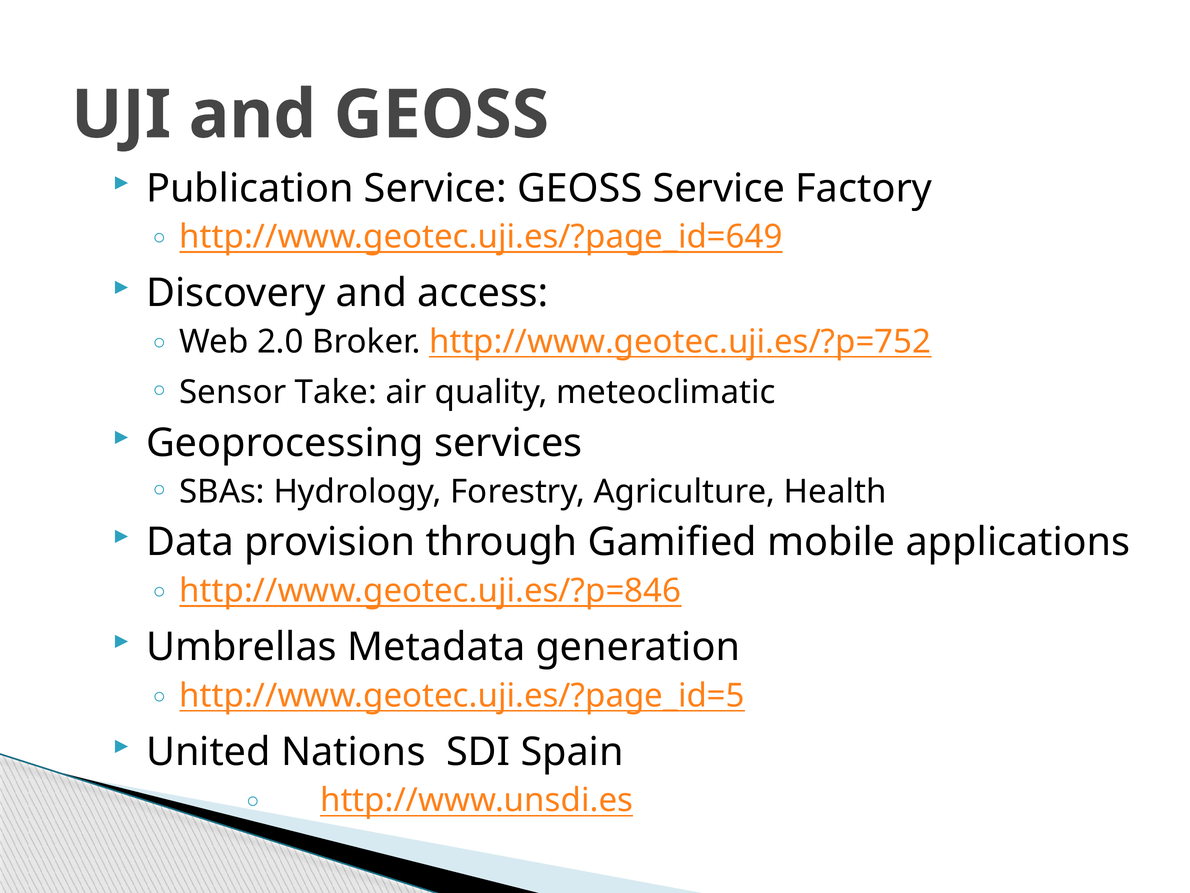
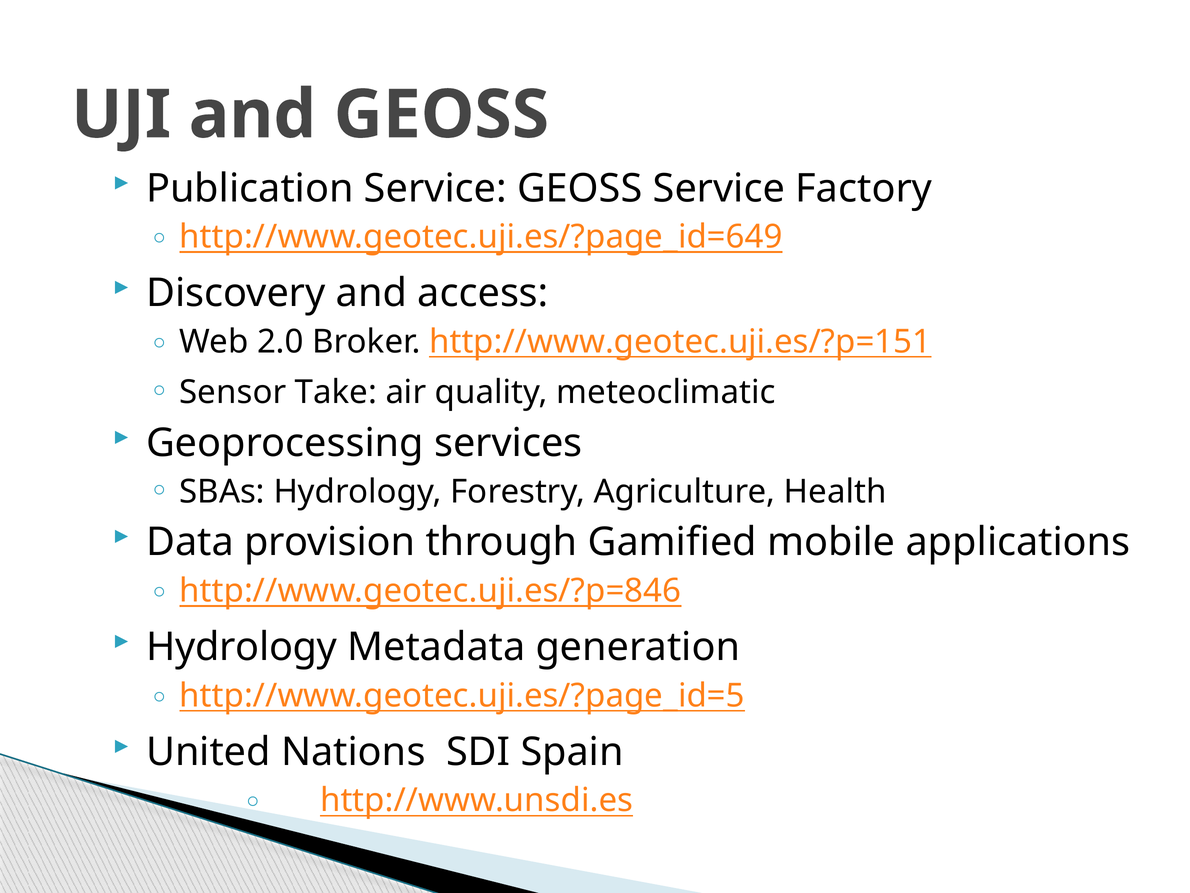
http://www.geotec.uji.es/?p=752: http://www.geotec.uji.es/?p=752 -> http://www.geotec.uji.es/?p=151 (680, 342)
Umbrellas: Umbrellas -> Hydrology (242, 647)
